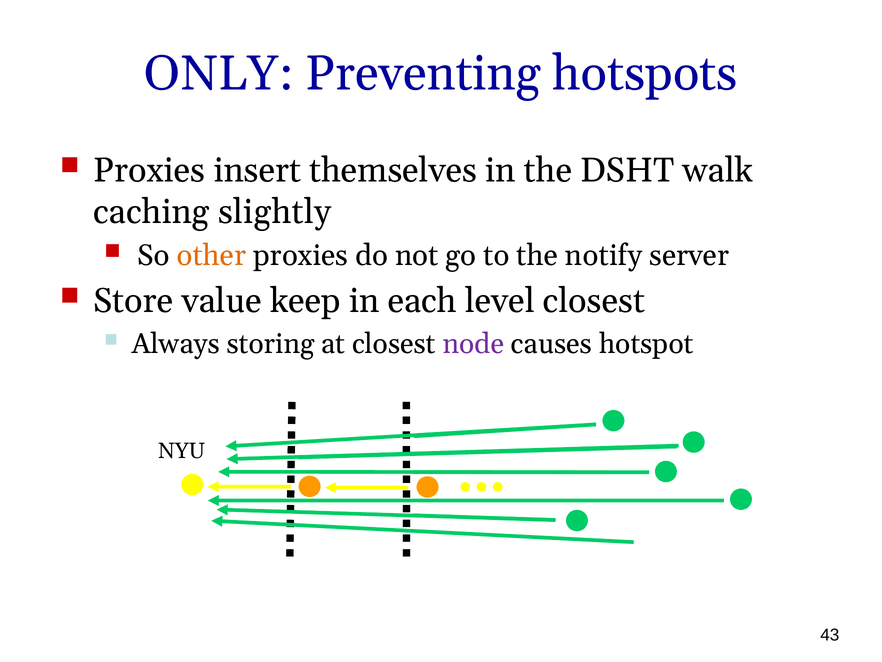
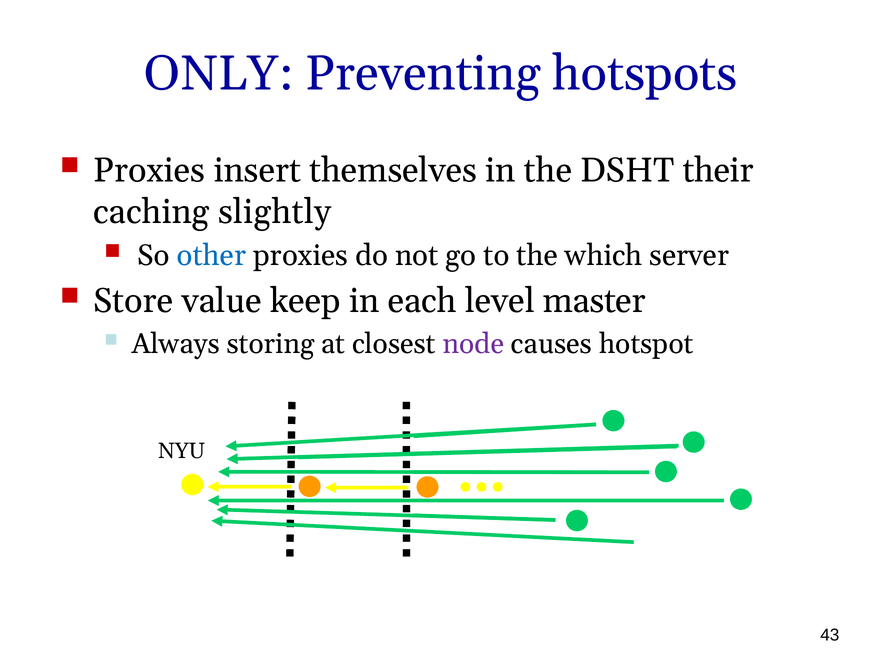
walk: walk -> their (718, 170)
other colour: orange -> blue (212, 255)
notify: notify -> which (604, 255)
level closest: closest -> master (594, 301)
